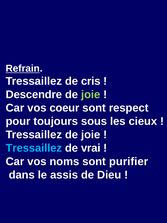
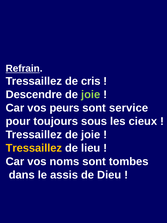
coeur: coeur -> peurs (64, 108)
respect: respect -> service (129, 108)
Tressaillez colour: light blue -> yellow (34, 148)
vrai: vrai -> lieu (91, 148)
purifier: purifier -> tombes (129, 161)
